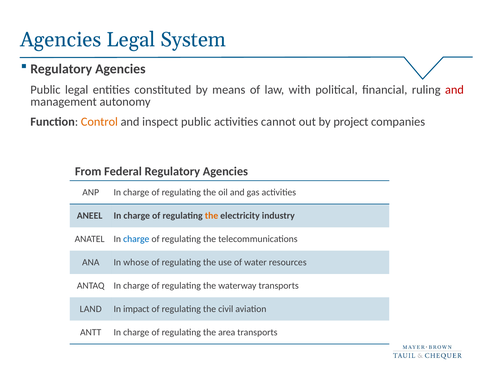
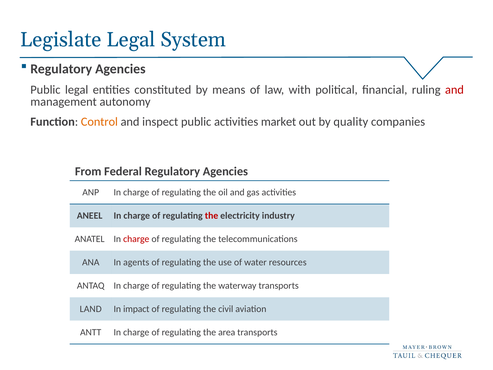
Agencies: Agencies -> Legislate (61, 40)
cannot: cannot -> market (279, 122)
project: project -> quality (351, 122)
the colour: orange -> red (212, 216)
charge colour: blue -> red (136, 239)
whose: whose -> agents (136, 262)
